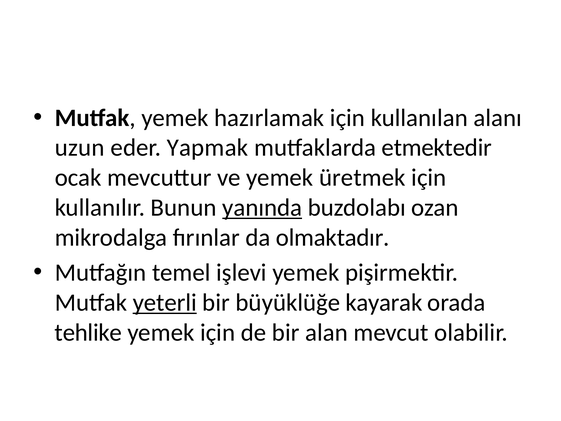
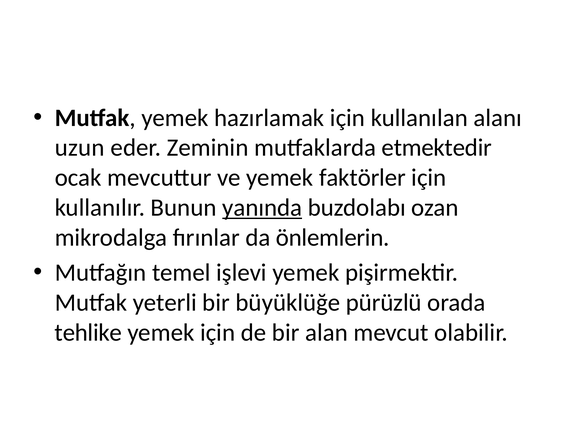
Yapmak: Yapmak -> Zeminin (208, 148)
üretmek: üretmek -> faktörler (362, 178)
olmaktadır: olmaktadır -> önlemlerin (333, 238)
yeterli underline: present -> none (165, 302)
kayarak: kayarak -> pürüzlü (384, 302)
